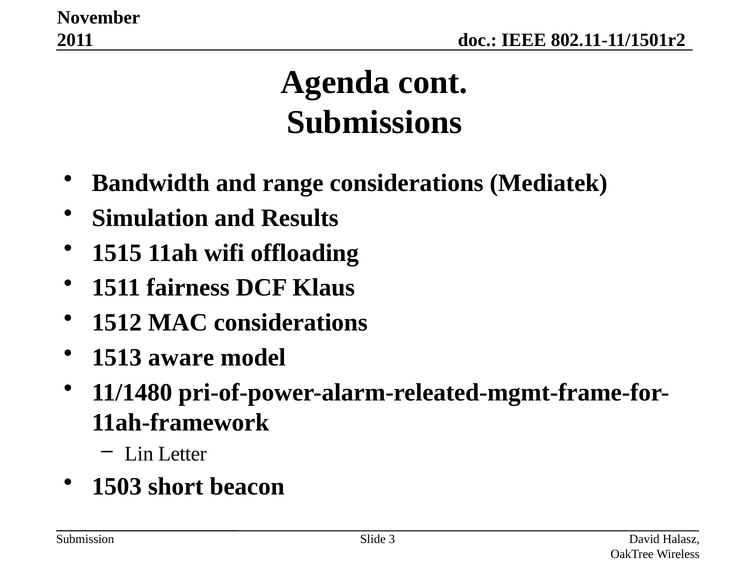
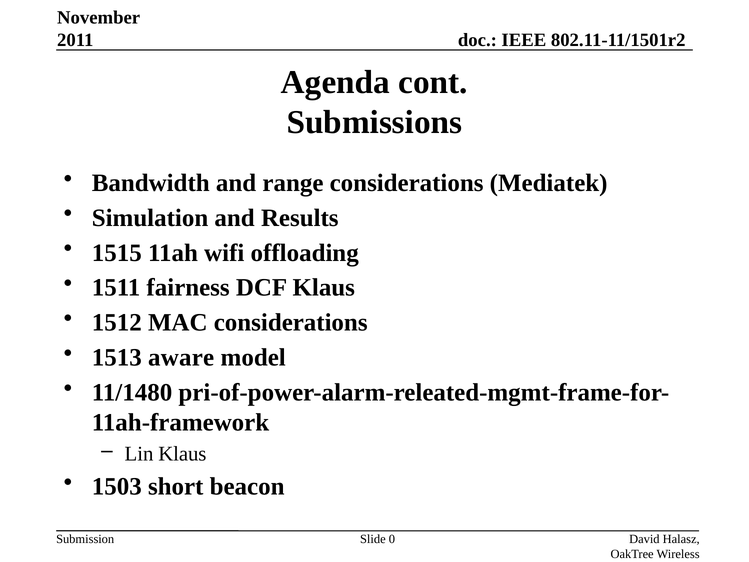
Lin Letter: Letter -> Klaus (182, 454)
3: 3 -> 0 (392, 539)
